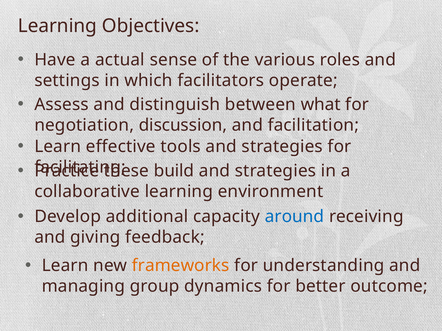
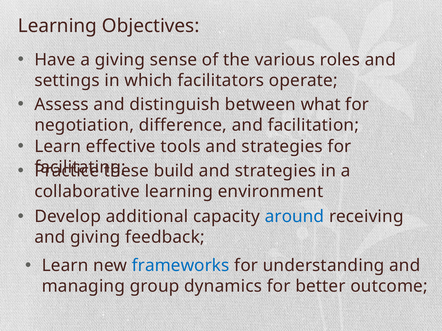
a actual: actual -> giving (120, 60)
discussion: discussion -> difference (183, 125)
frameworks colour: orange -> blue (181, 266)
